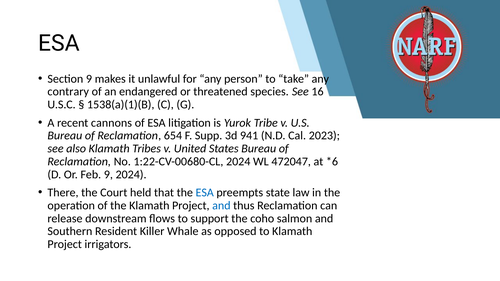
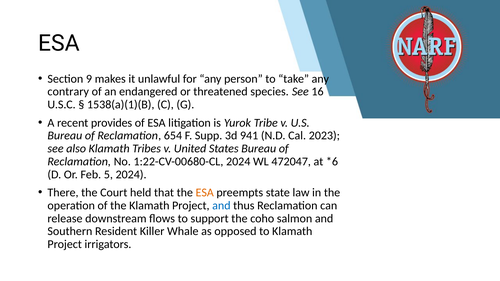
cannons: cannons -> provides (112, 123)
Feb 9: 9 -> 5 (108, 175)
ESA colour: blue -> orange (205, 193)
